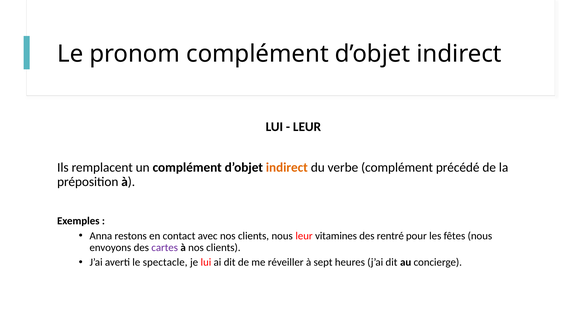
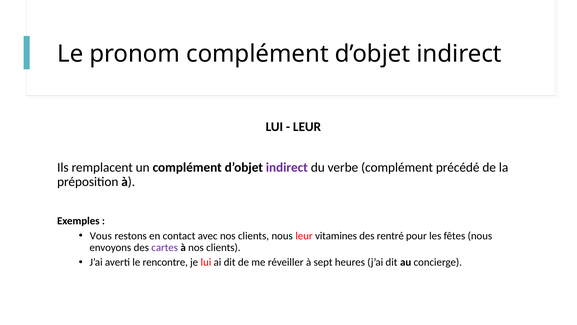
indirect colour: orange -> purple (287, 167)
Anna: Anna -> Vous (101, 235)
spectacle: spectacle -> rencontre (165, 262)
